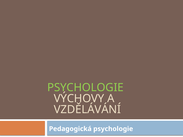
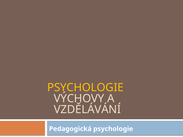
PSYCHOLOGIE colour: light green -> yellow (85, 88)
